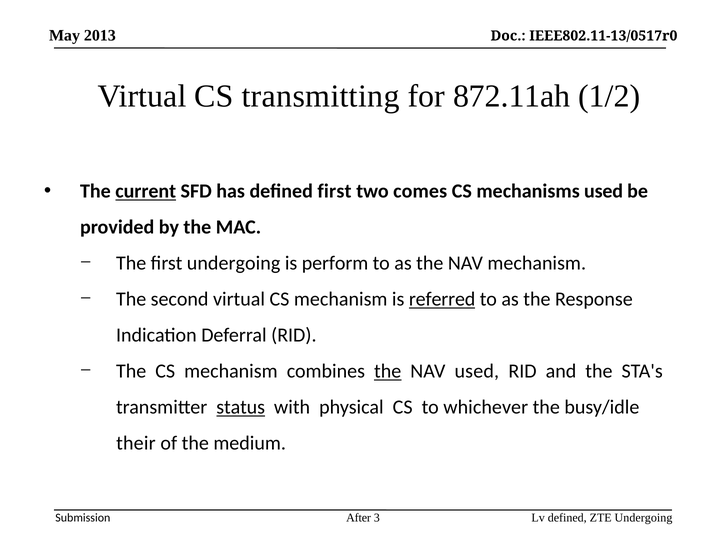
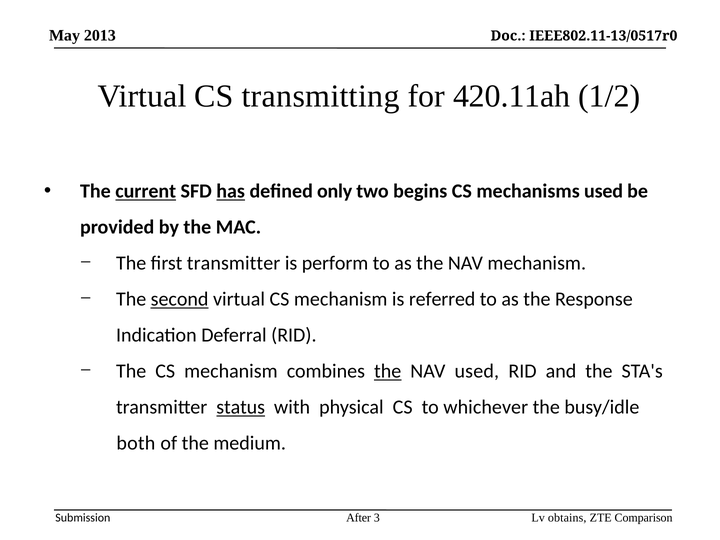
872.11ah: 872.11ah -> 420.11ah (512, 96)
has underline: none -> present (231, 191)
defined first: first -> only (335, 191)
comes: comes -> begins (420, 191)
first undergoing: undergoing -> transmitter (234, 263)
second underline: none -> present (180, 299)
referred underline: present -> none (442, 299)
their: their -> both (136, 443)
Lv defined: defined -> obtains (567, 518)
ZTE Undergoing: Undergoing -> Comparison (644, 518)
